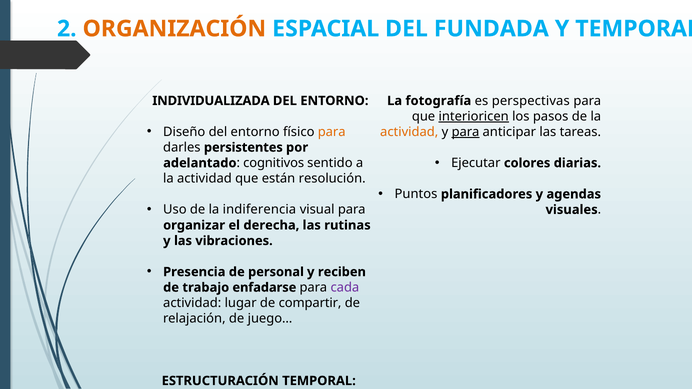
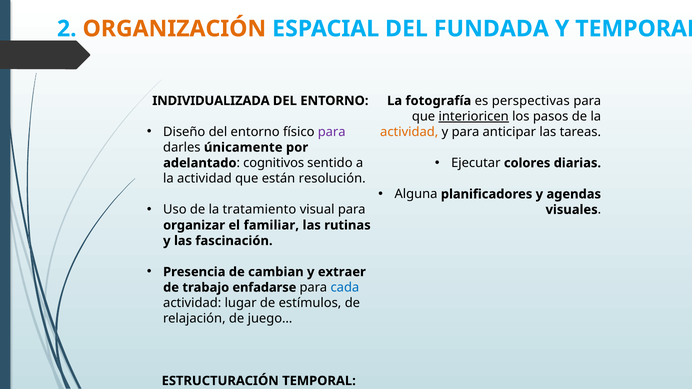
para colour: orange -> purple (332, 132)
para underline: present -> none (465, 132)
persistentes: persistentes -> únicamente (243, 148)
Puntos: Puntos -> Alguna (416, 194)
indiferencia: indiferencia -> tratamiento (259, 210)
derecha: derecha -> familiar (271, 225)
vibraciones: vibraciones -> fascinación (234, 241)
personal: personal -> cambian (276, 272)
reciben: reciben -> extraer (342, 272)
cada colour: purple -> blue (345, 288)
compartir: compartir -> estímulos (310, 303)
